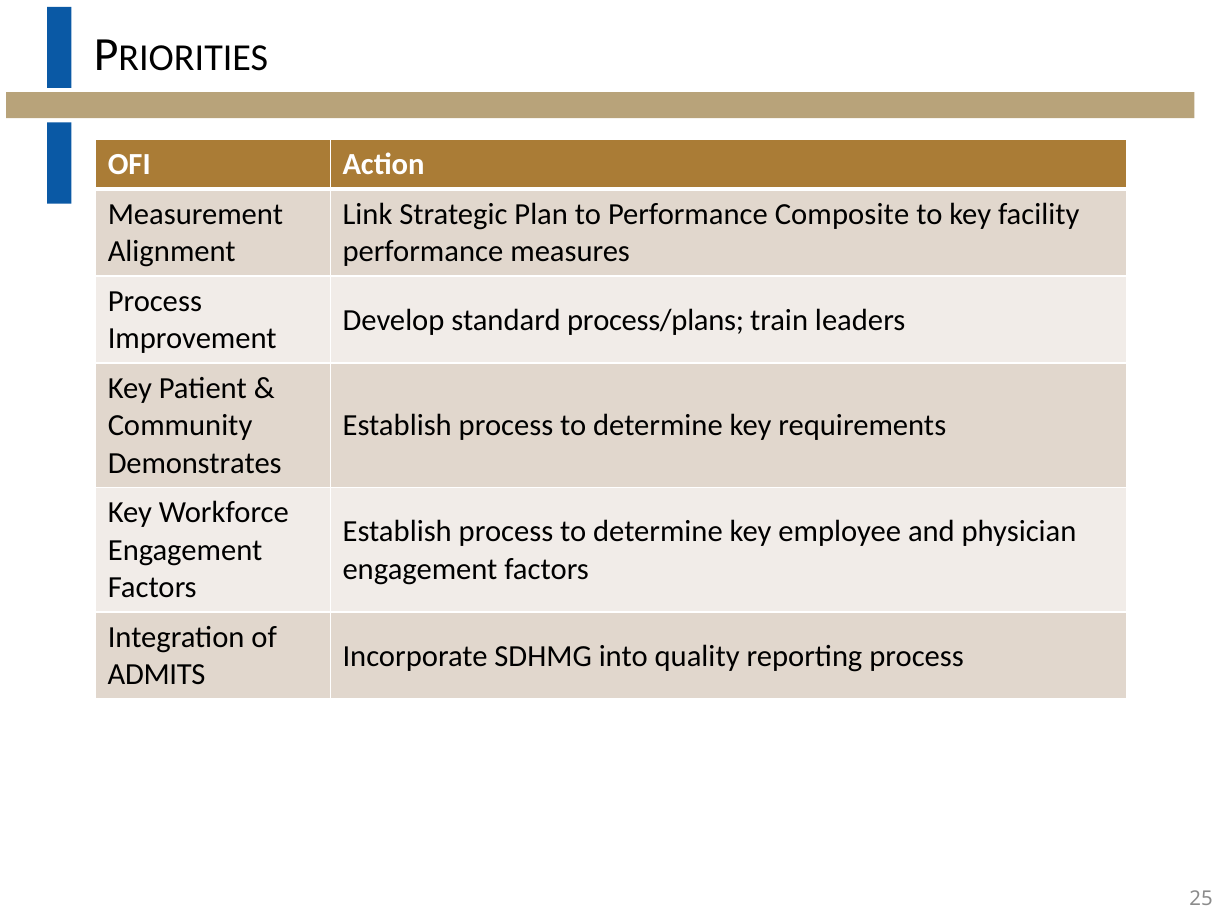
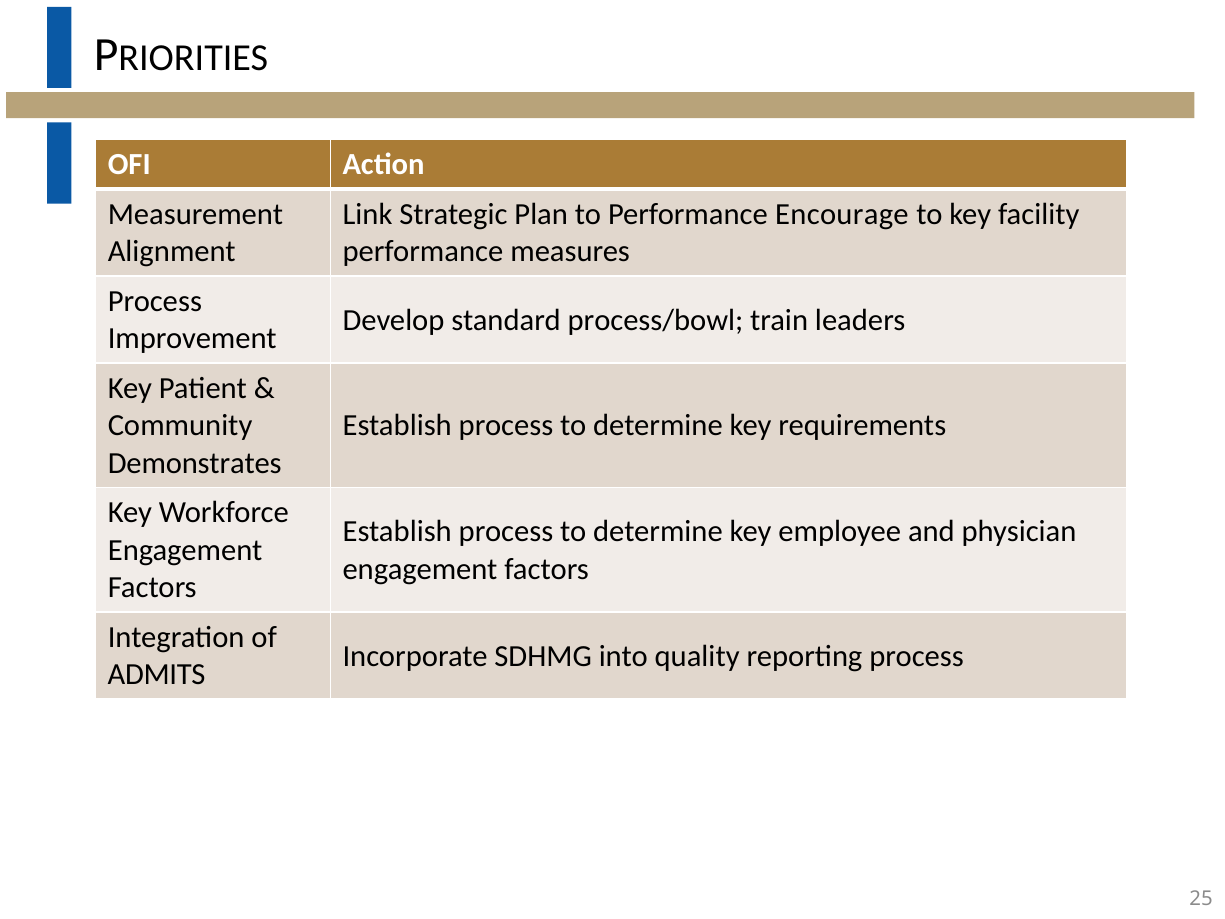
Composite: Composite -> Encourage (842, 214)
process/plans: process/plans -> process/bowl (655, 320)
